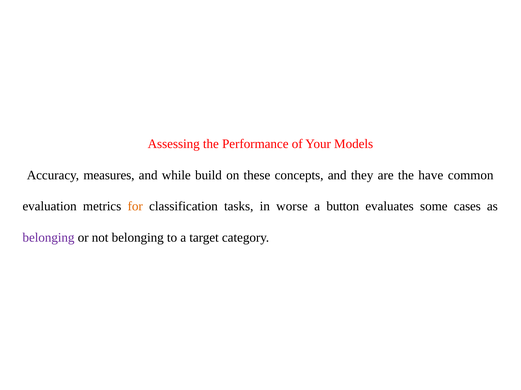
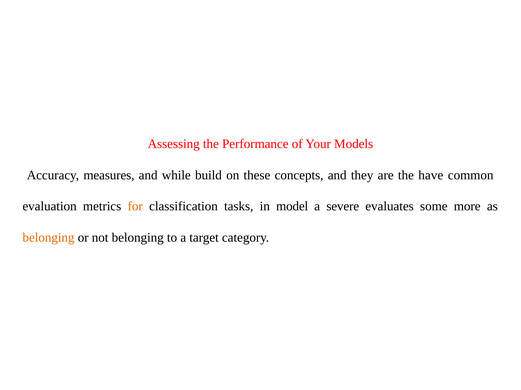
worse: worse -> model (292, 207)
button: button -> severe (343, 207)
cases: cases -> more (467, 207)
belonging colour: purple -> orange (48, 238)
